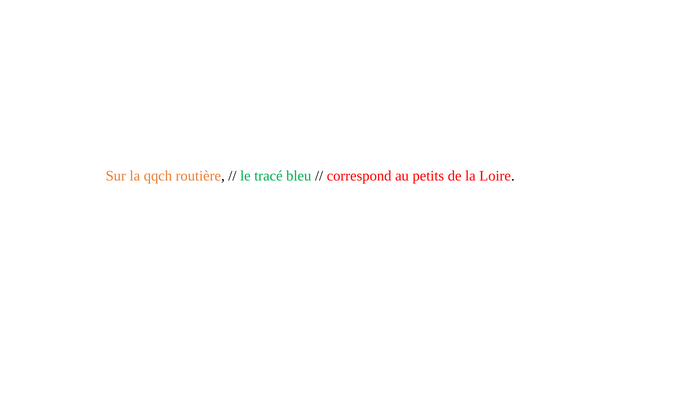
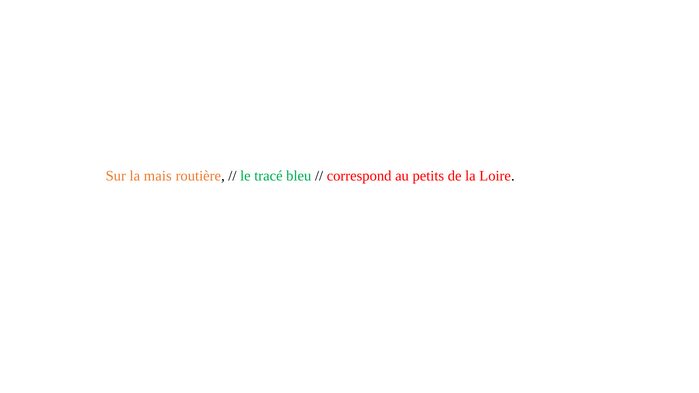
qqch: qqch -> mais (158, 176)
